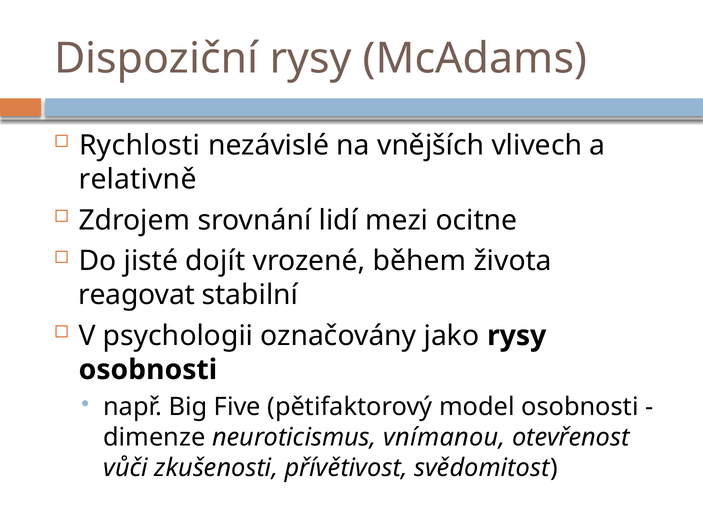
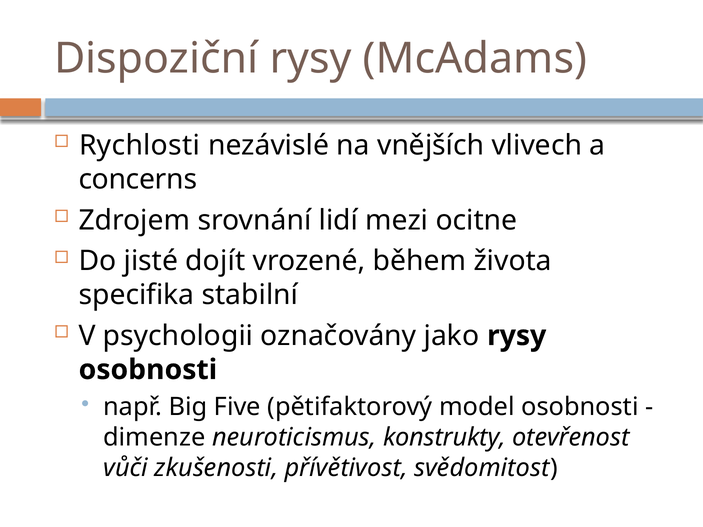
relativně: relativně -> concerns (138, 179)
reagovat: reagovat -> specifika (136, 295)
vnímanou: vnímanou -> konstrukty (444, 438)
